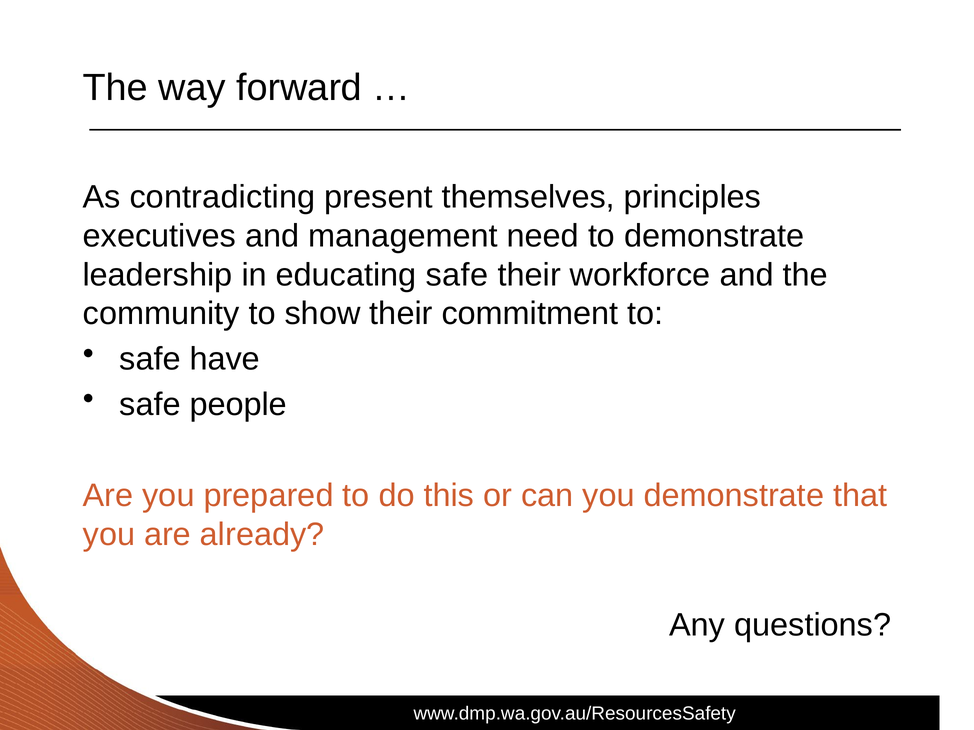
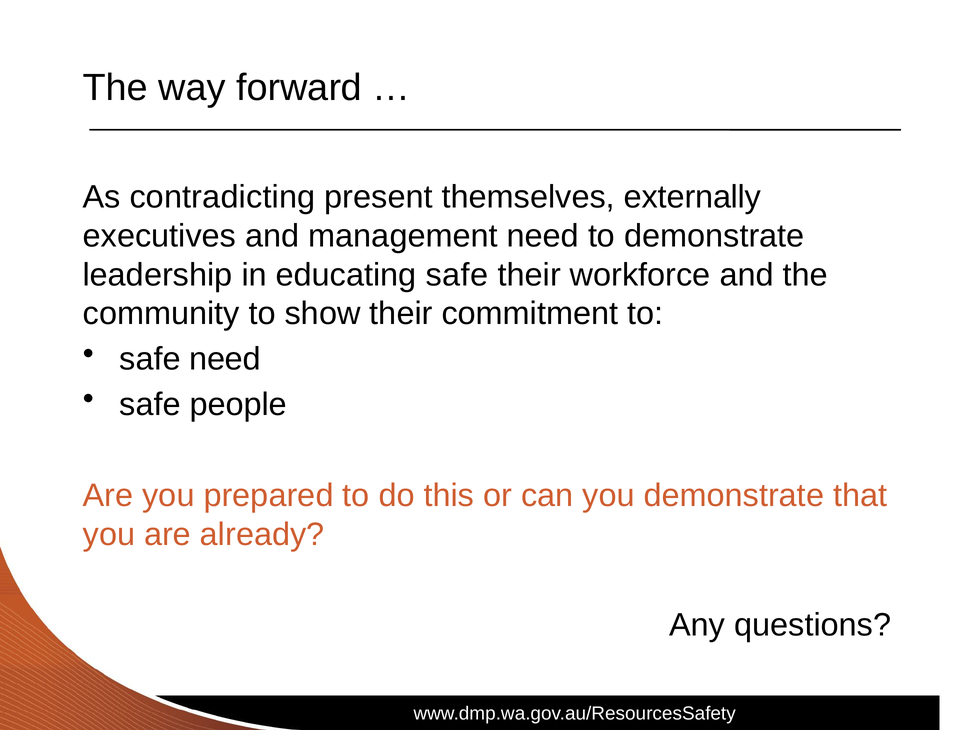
principles: principles -> externally (693, 197)
safe have: have -> need (225, 359)
